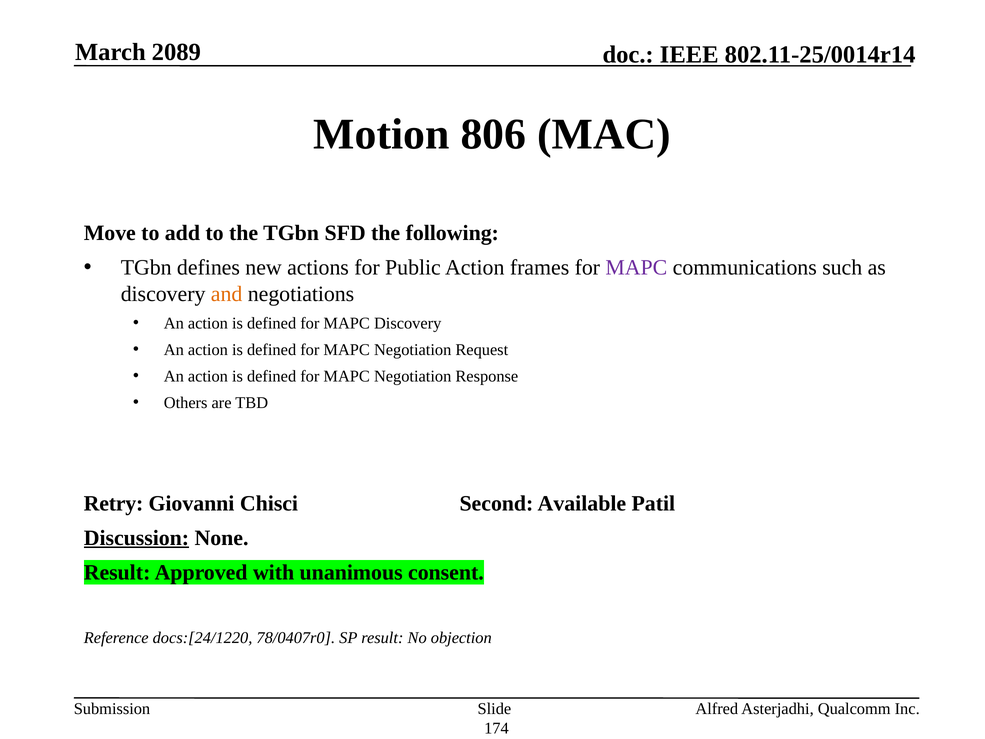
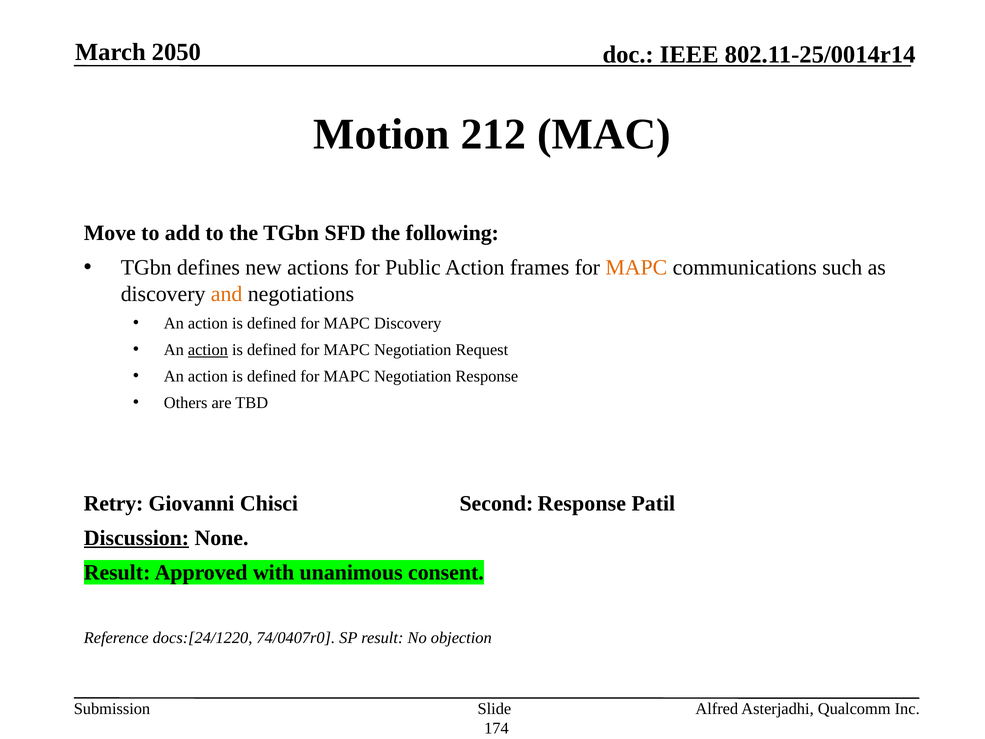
2089: 2089 -> 2050 (176, 52)
806: 806 -> 212 (493, 134)
MAPC colour: purple -> orange (636, 267)
action underline: none -> present (208, 350)
Second Available: Available -> Response (582, 503)
78/0407r0: 78/0407r0 -> 74/0407r0 (296, 638)
